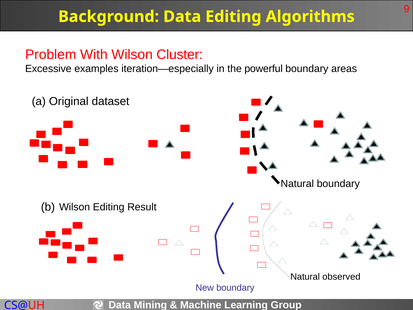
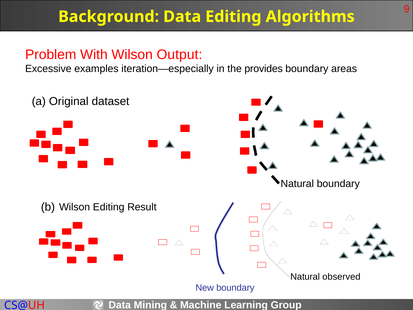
Cluster: Cluster -> Output (179, 55)
powerful: powerful -> provides (264, 69)
